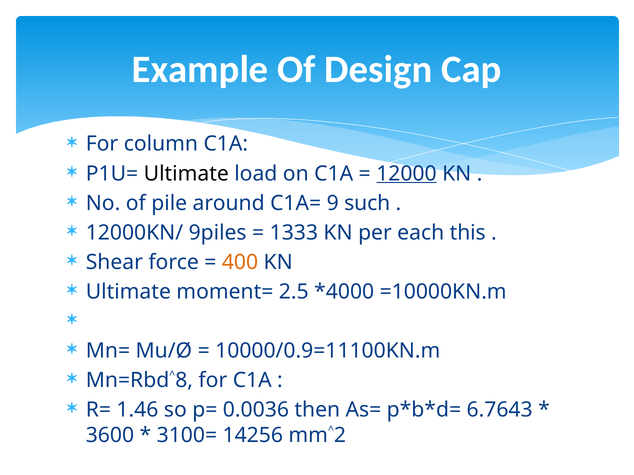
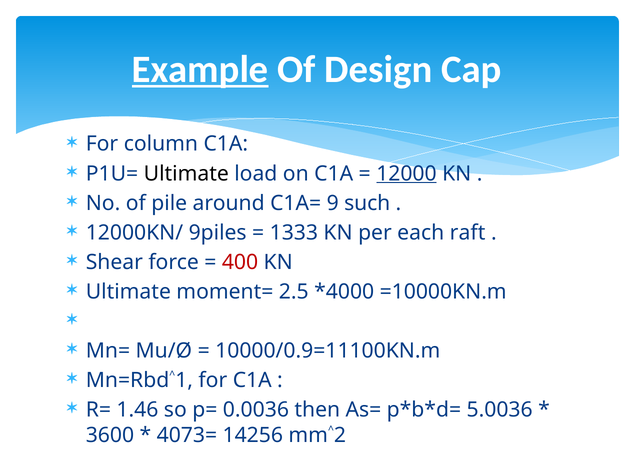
Example underline: none -> present (200, 70)
this: this -> raft (468, 233)
400 colour: orange -> red (240, 262)
Mn=Rbd˄8: Mn=Rbd˄8 -> Mn=Rbd˄1 (139, 381)
6.7643: 6.7643 -> 5.0036 (500, 410)
3100=: 3100= -> 4073= (187, 436)
